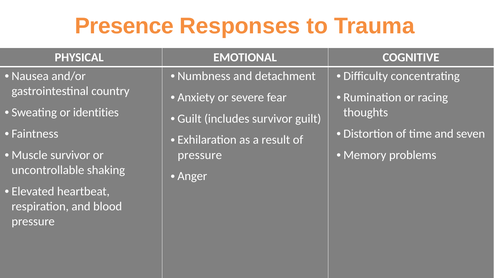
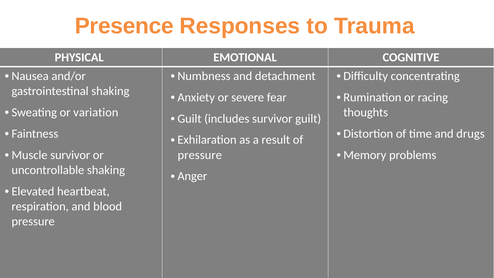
gastrointestinal country: country -> shaking (110, 91)
identities: identities -> variation (96, 112)
seven: seven -> drugs (471, 134)
